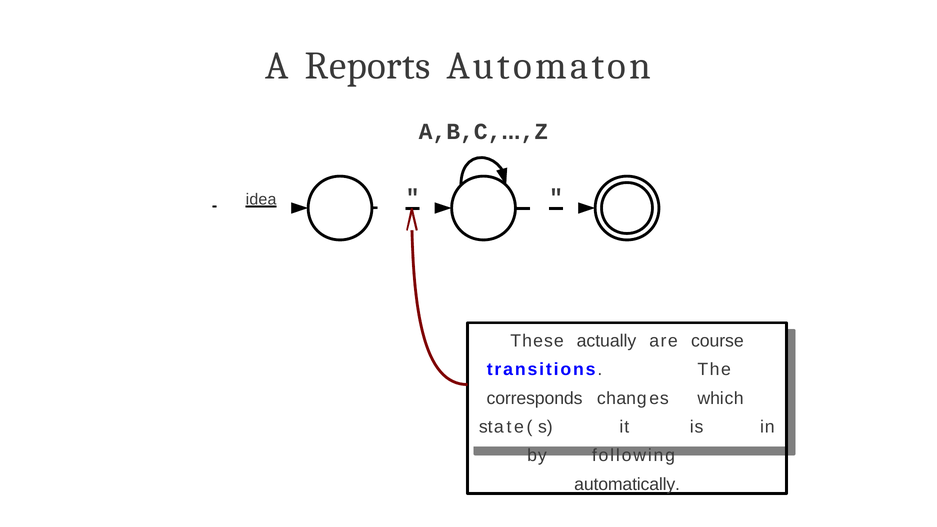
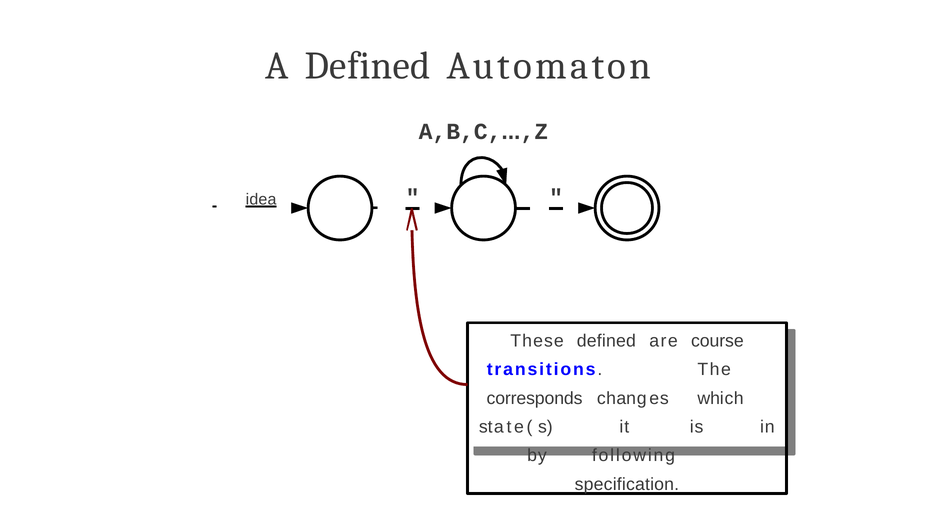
A Reports: Reports -> Defined (368, 66)
These actually: actually -> defined (606, 341)
automatically: automatically -> specification (627, 484)
